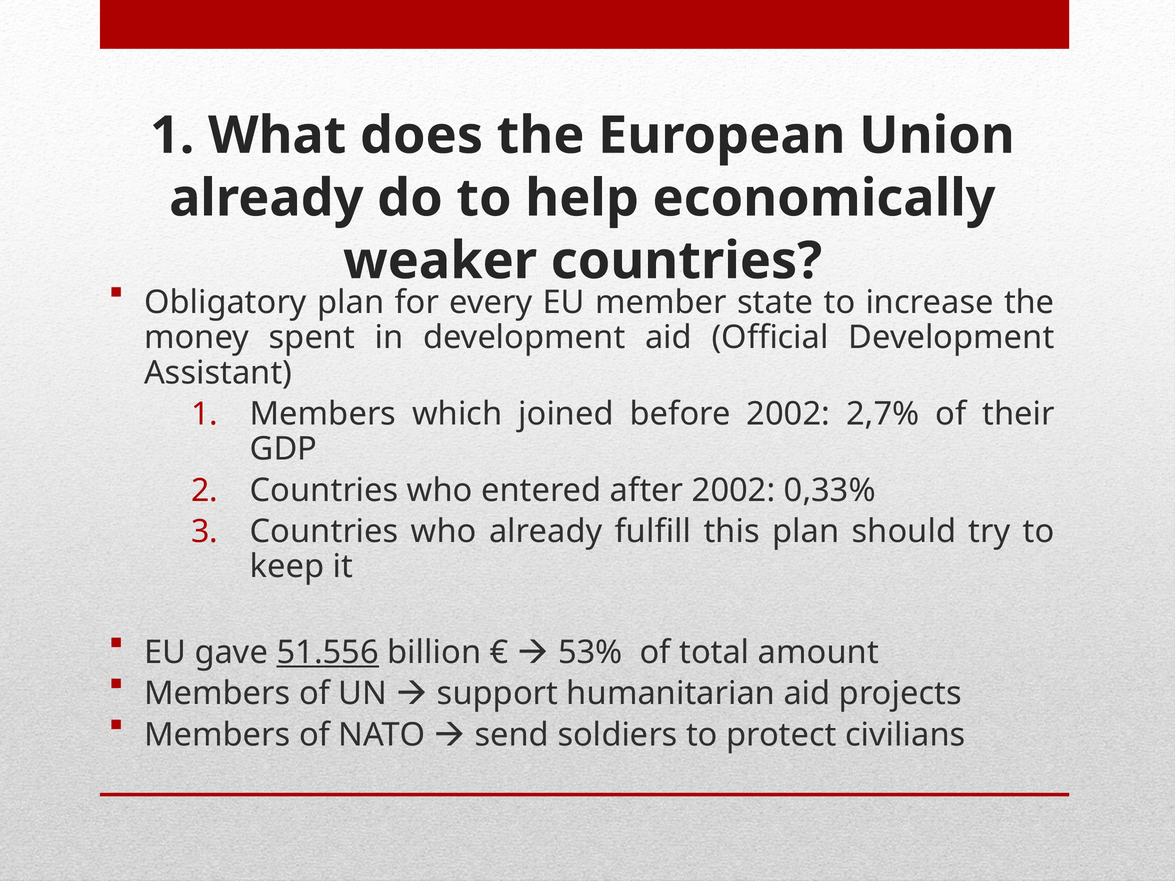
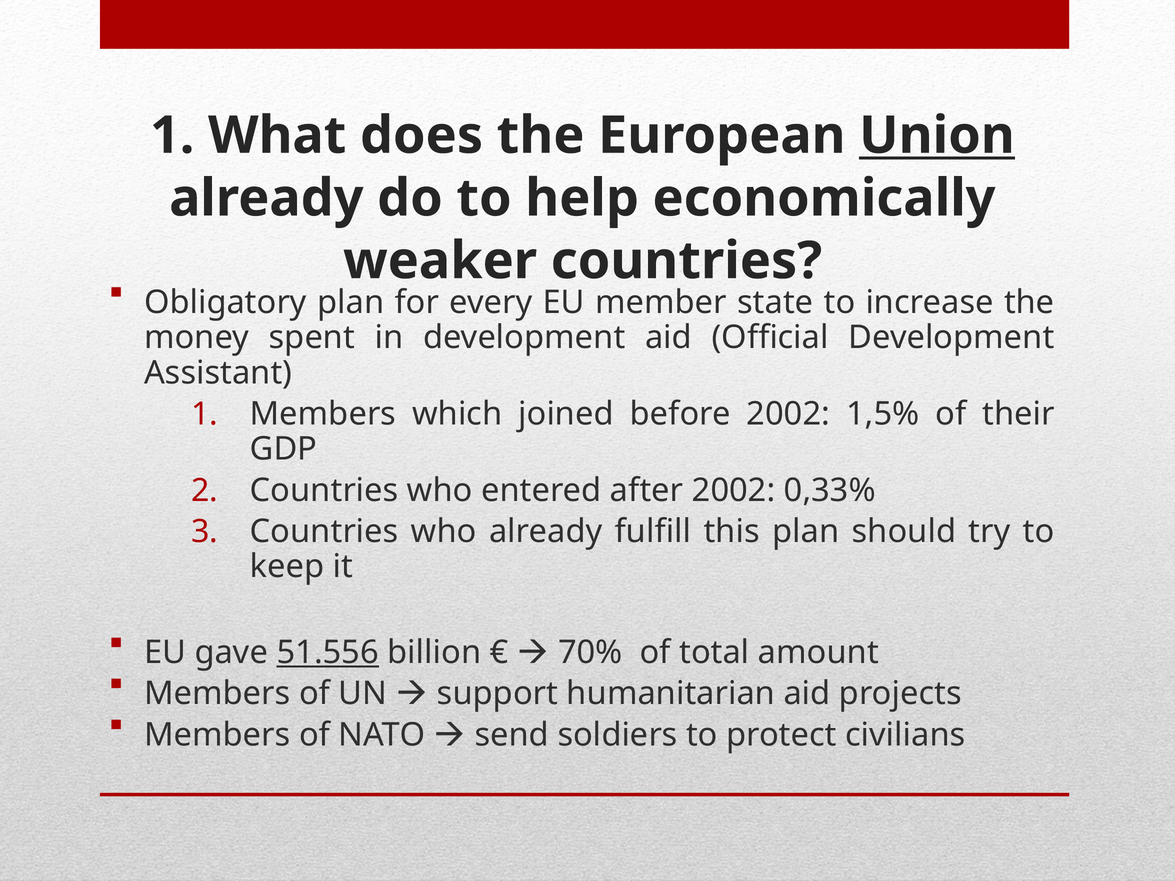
Union underline: none -> present (937, 136)
2,7%: 2,7% -> 1,5% (883, 414)
53%: 53% -> 70% (590, 653)
